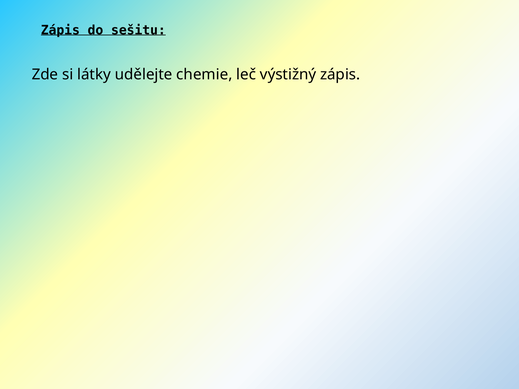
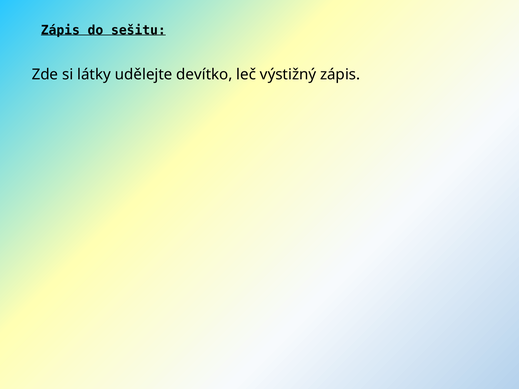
chemie: chemie -> devítko (204, 75)
